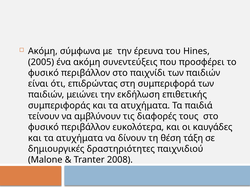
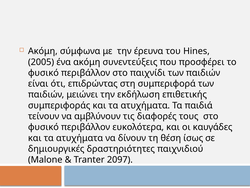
τάξη: τάξη -> ίσως (193, 138)
2008: 2008 -> 2097 (120, 159)
